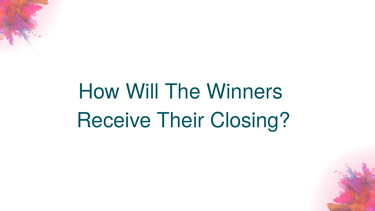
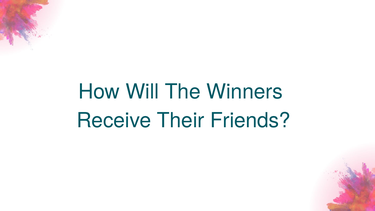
Closing: Closing -> Friends (250, 121)
